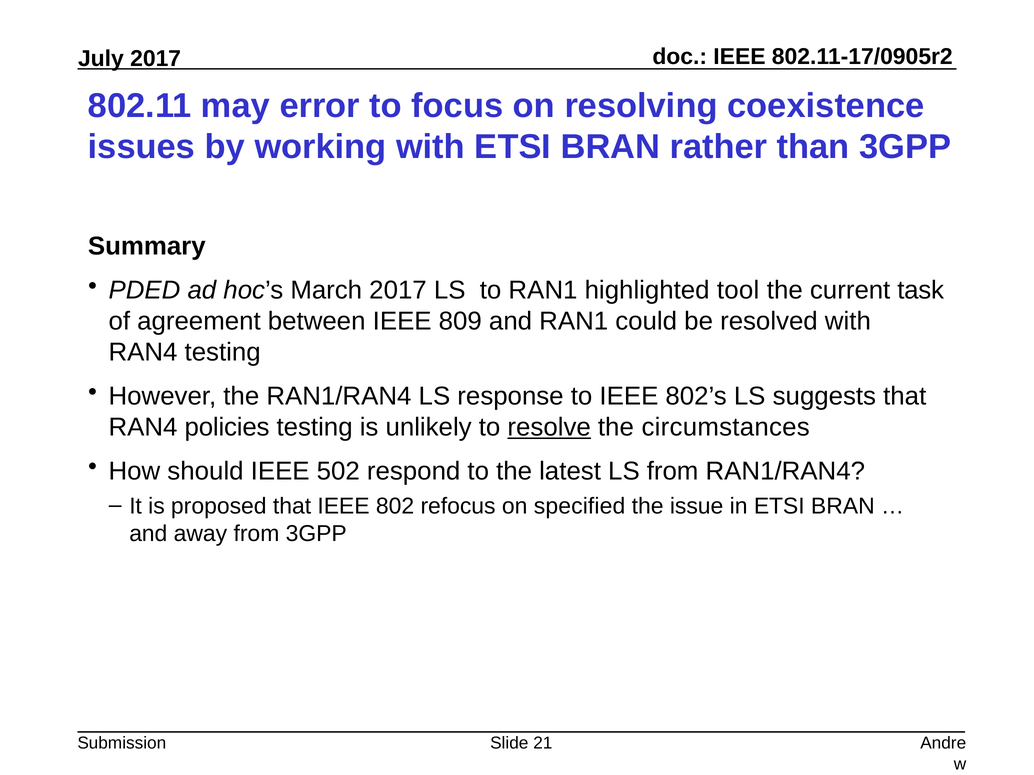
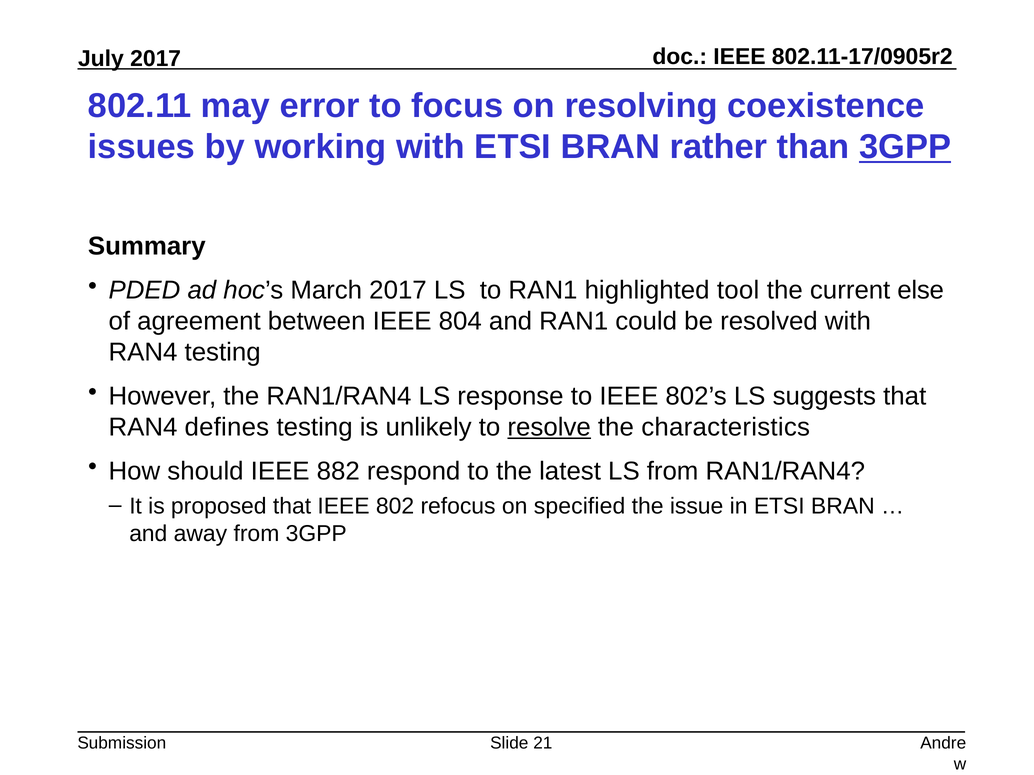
3GPP underline: none -> present (905, 147)
task: task -> else (921, 291)
809: 809 -> 804 (460, 322)
policies: policies -> defines (227, 428)
circumstances: circumstances -> characteristics (726, 428)
502: 502 -> 882 (338, 472)
